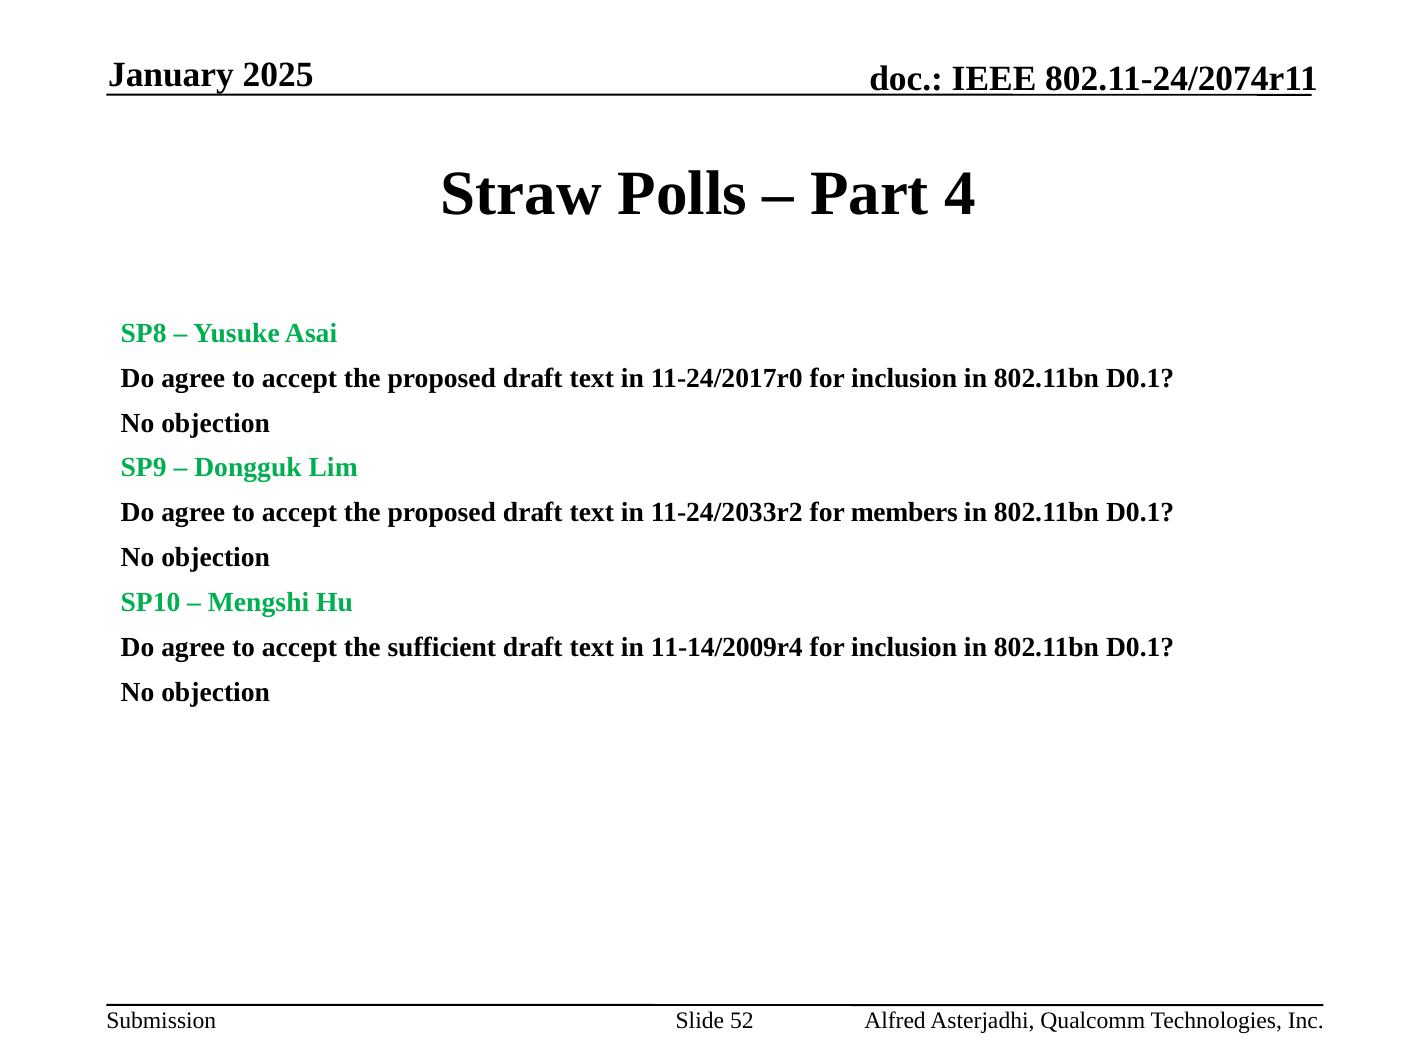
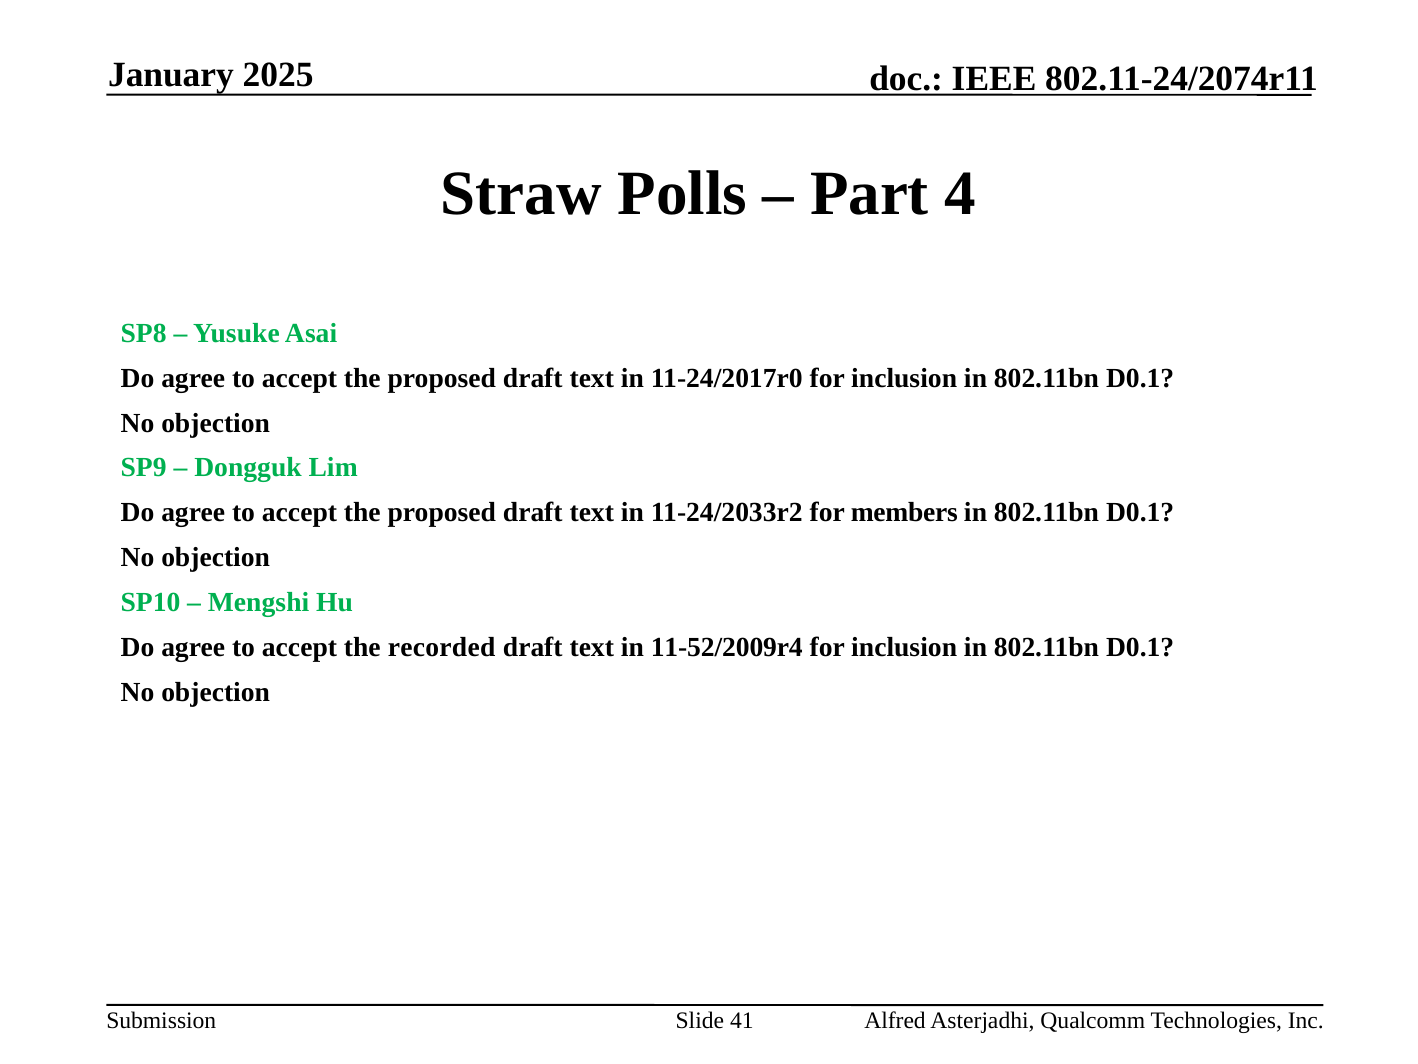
sufficient: sufficient -> recorded (442, 647)
11-14/2009r4: 11-14/2009r4 -> 11-52/2009r4 (727, 647)
52: 52 -> 41 (742, 1020)
